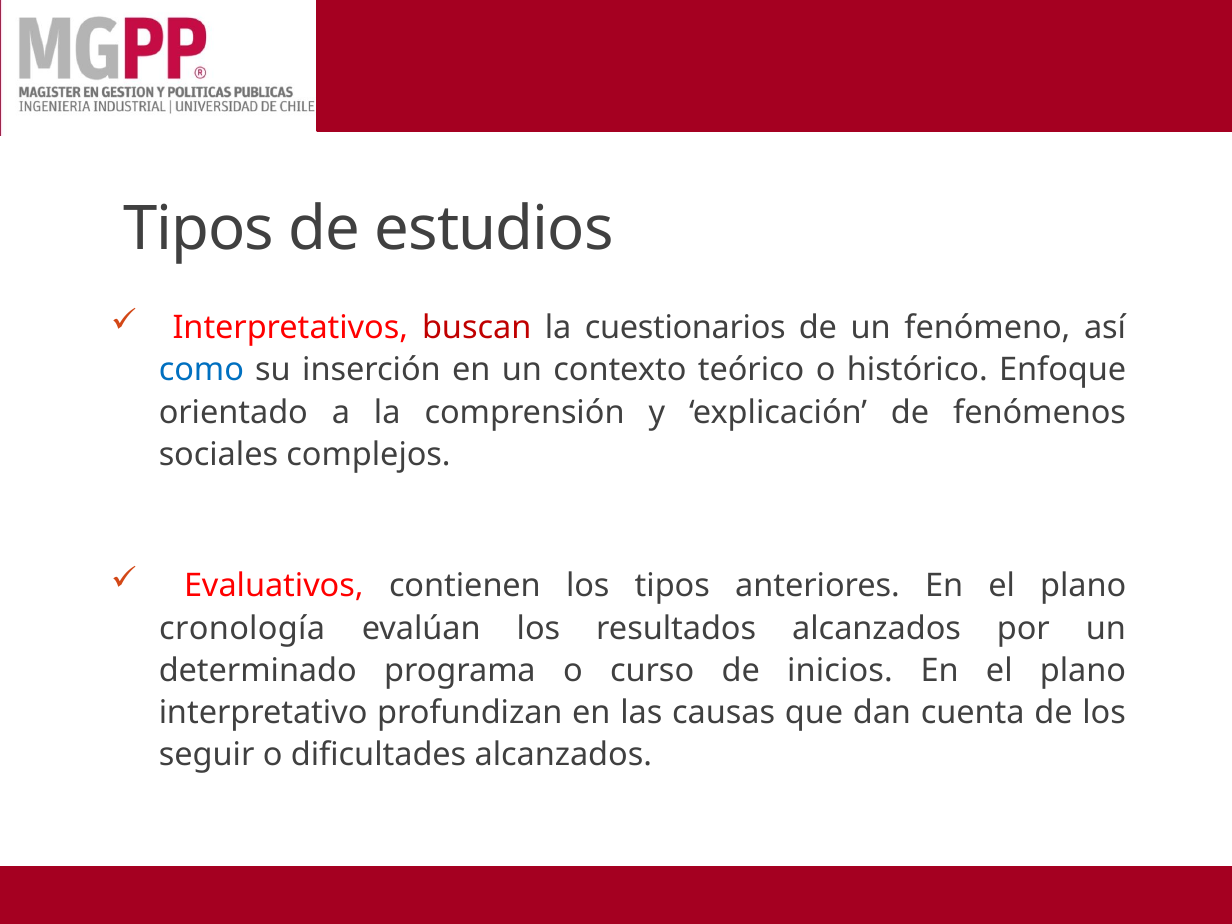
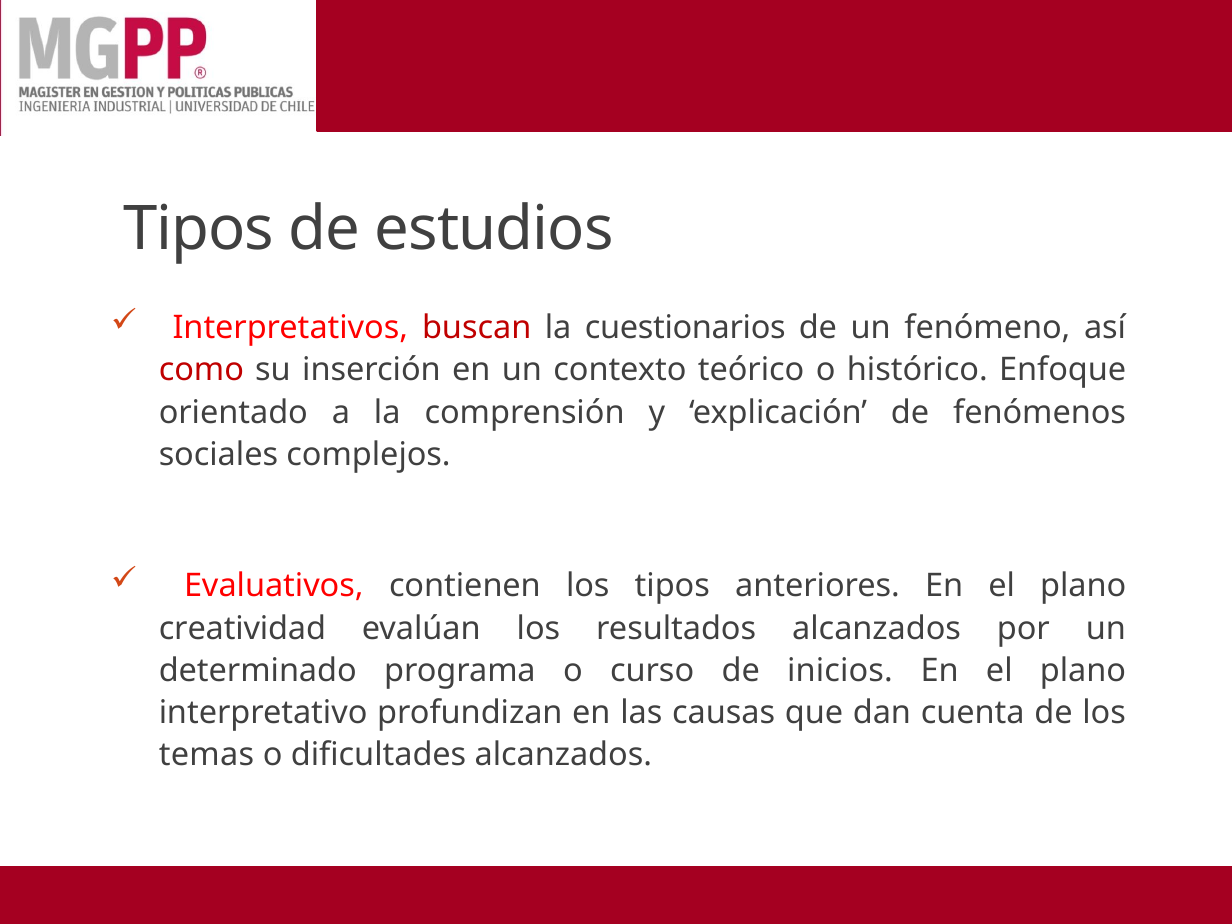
como colour: blue -> red (201, 370)
cronología: cronología -> creatividad (242, 628)
seguir: seguir -> temas (207, 755)
